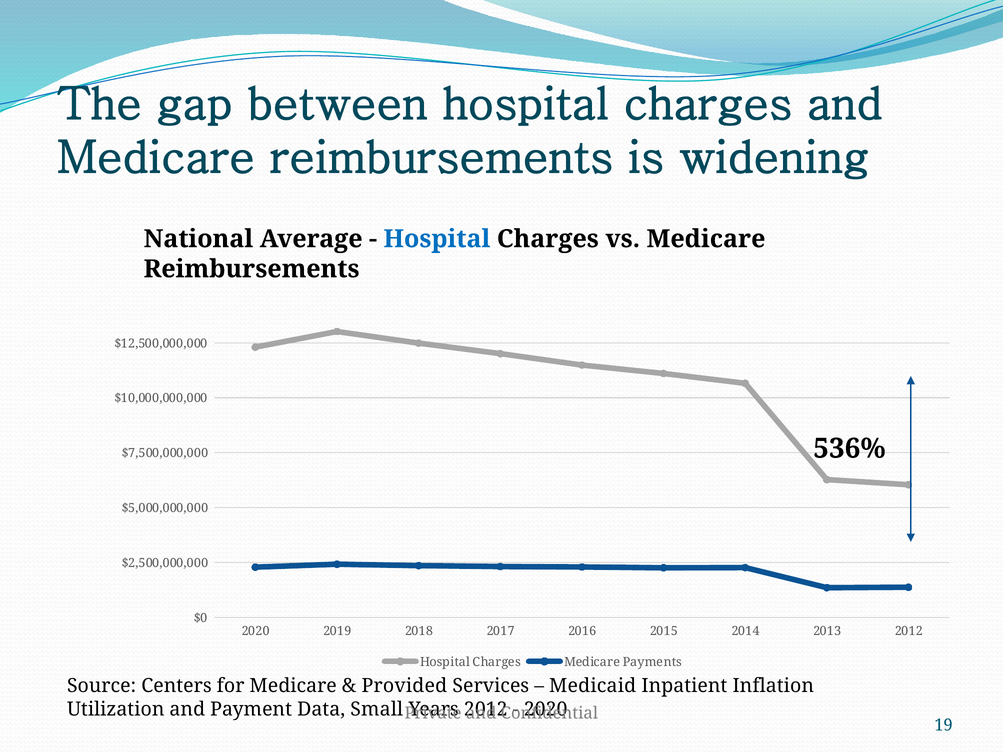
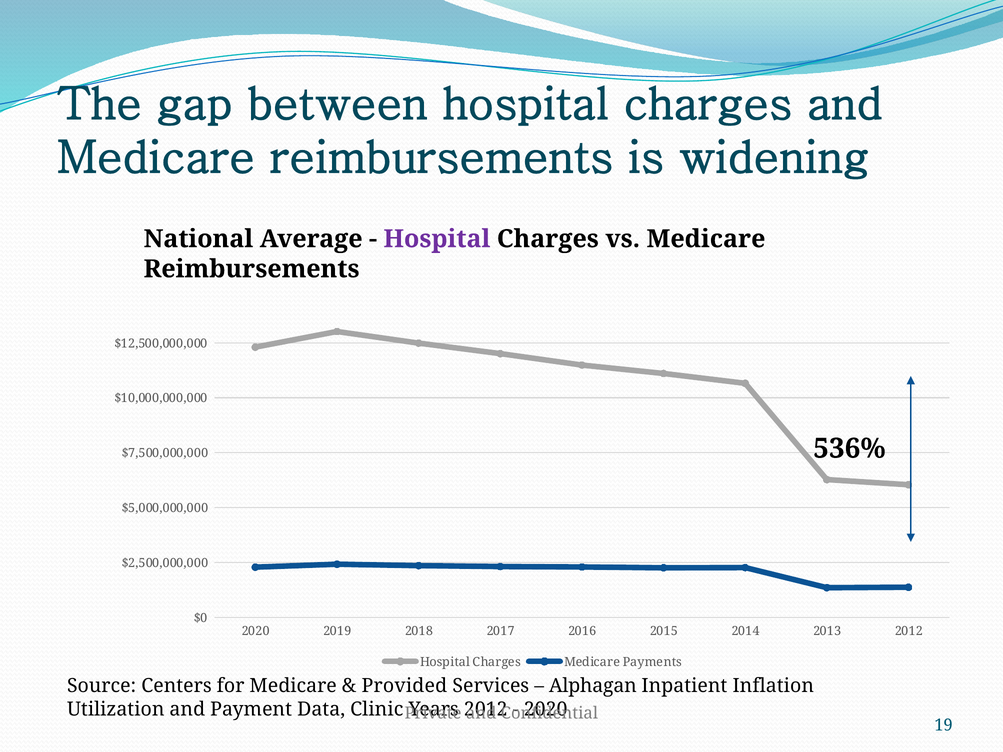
Hospital colour: blue -> purple (437, 239)
Medicaid: Medicaid -> Alphagan (593, 686)
Small: Small -> Clinic (377, 709)
